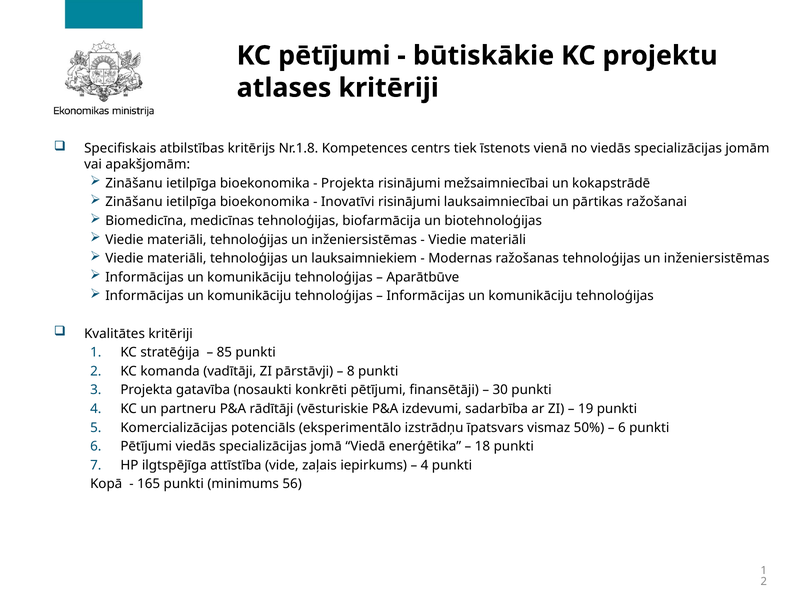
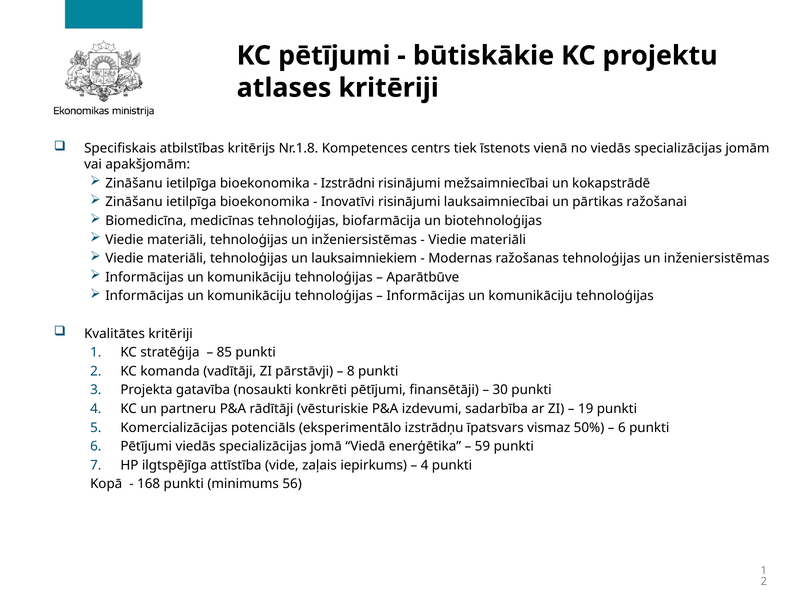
Projekta: Projekta -> Izstrādni (348, 183)
18: 18 -> 59 (482, 447)
165: 165 -> 168 (149, 484)
